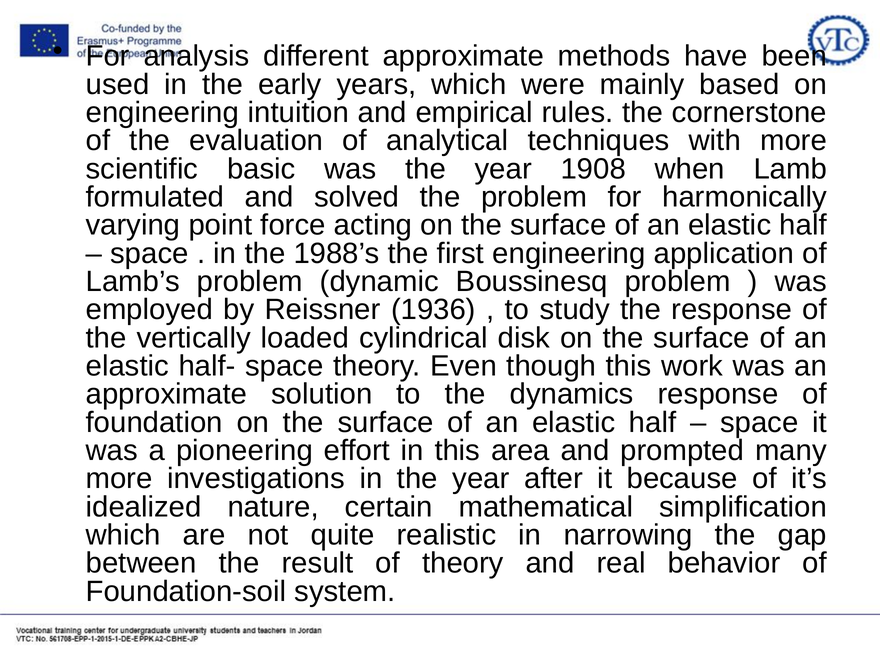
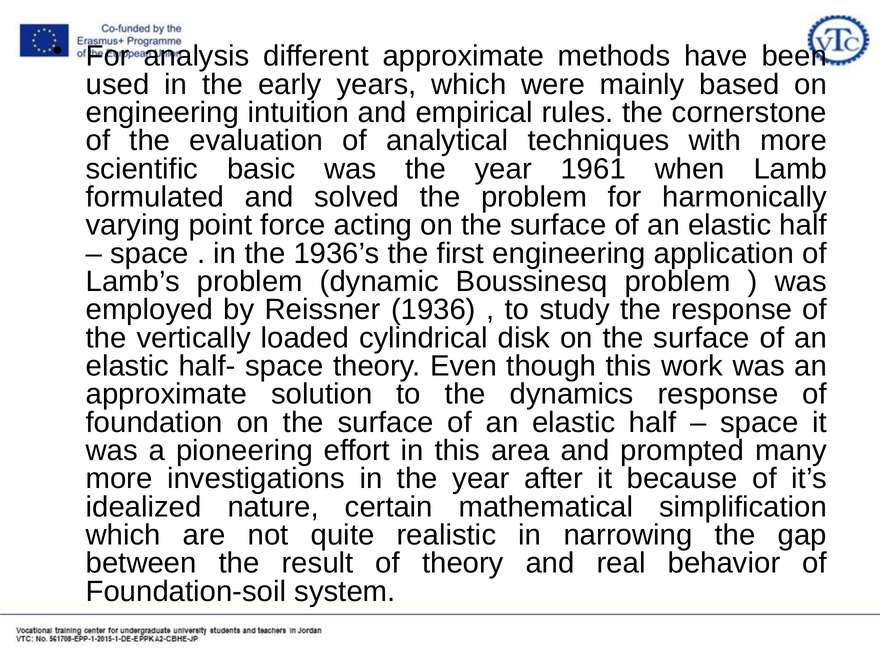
1908: 1908 -> 1961 (593, 169)
1988’s: 1988’s -> 1936’s (337, 253)
